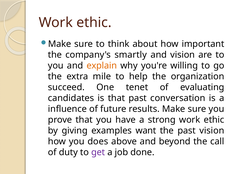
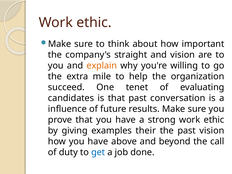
smartly: smartly -> straight (131, 55)
want: want -> their (146, 131)
how you does: does -> have (98, 141)
get colour: purple -> blue (98, 152)
